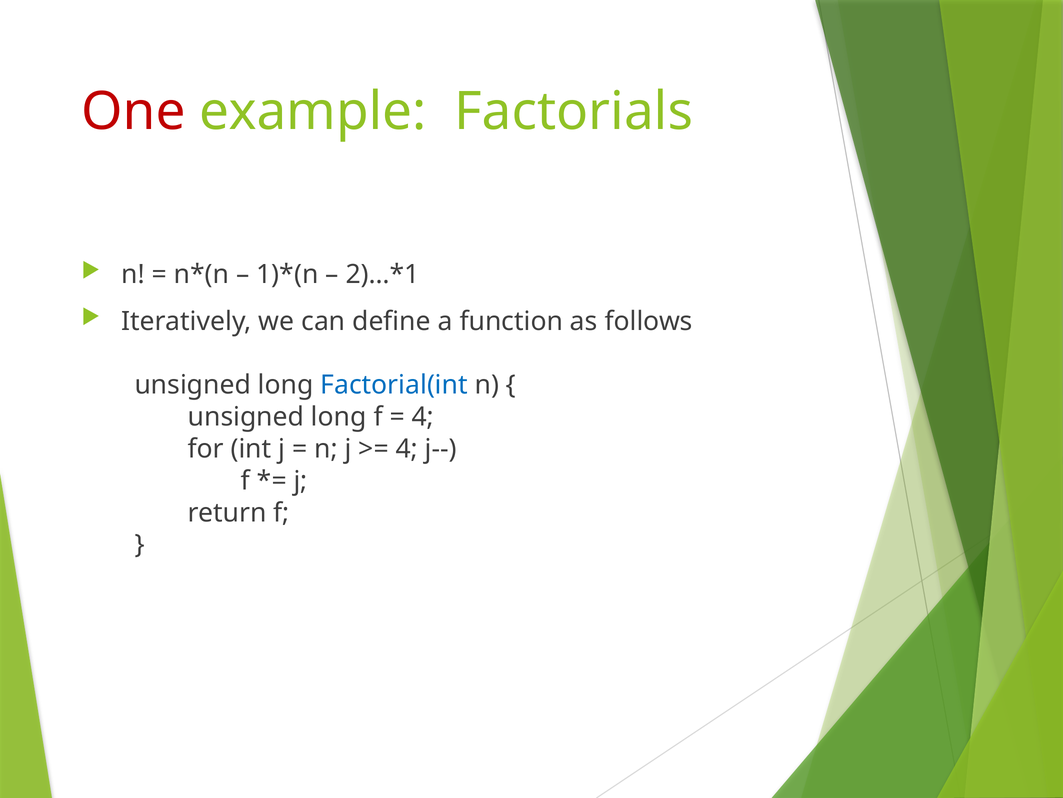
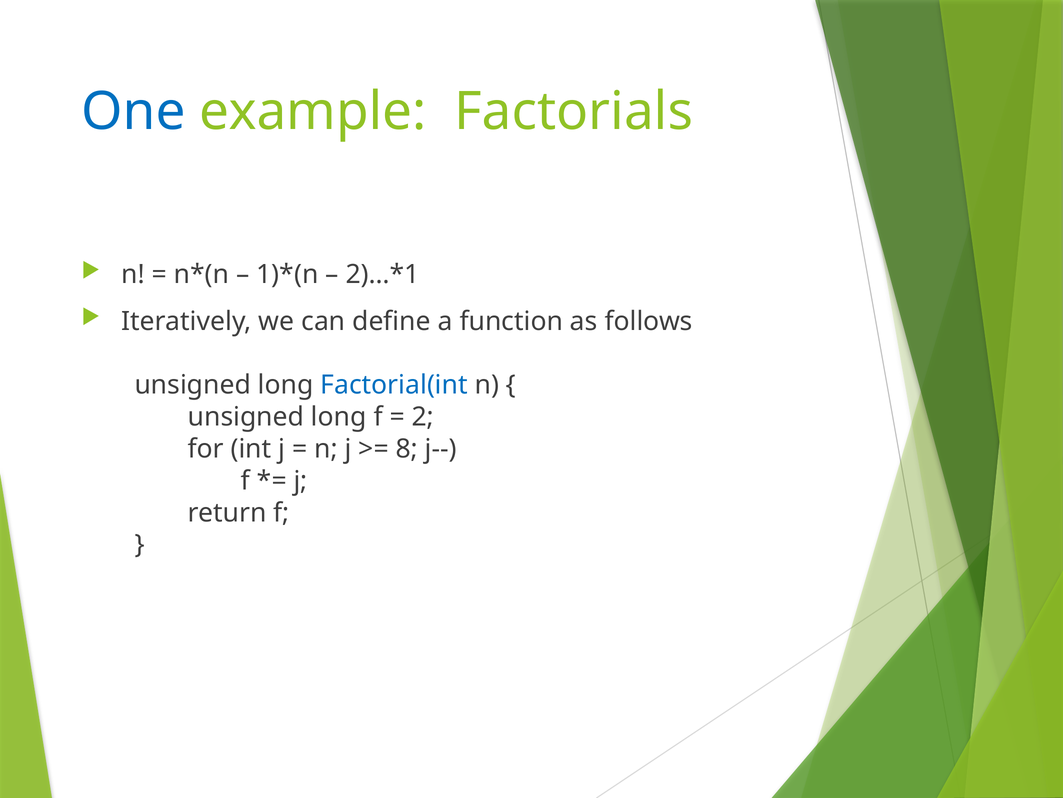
One colour: red -> blue (134, 112)
4: 4 -> 2 (423, 417)
4: 4 -> 8 (407, 449)
